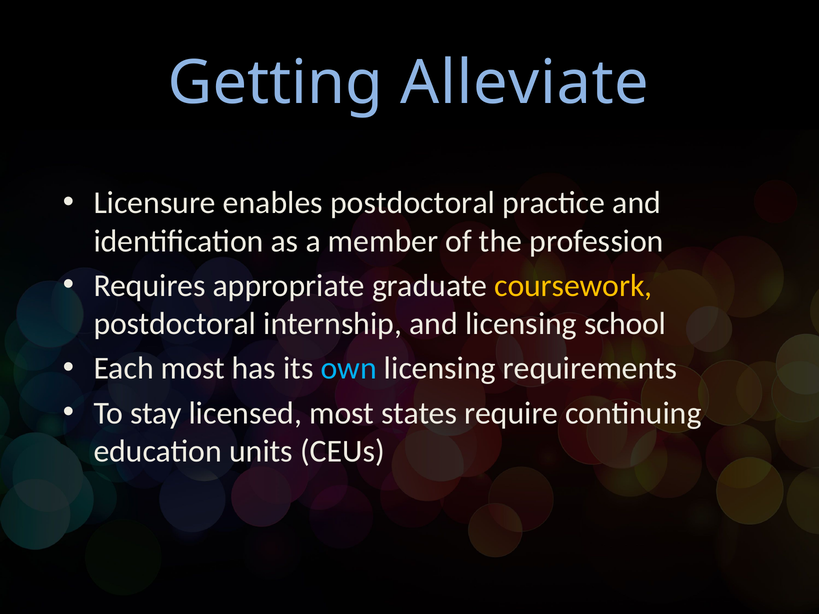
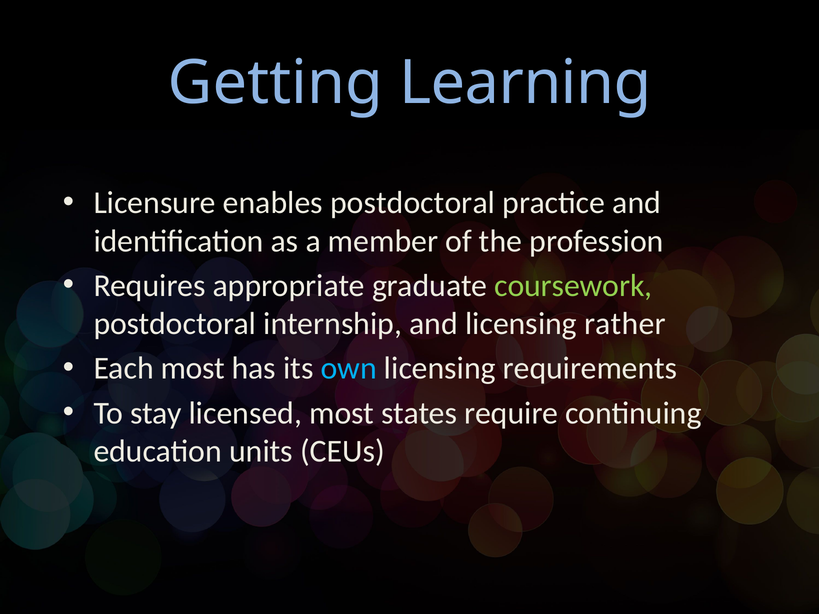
Alleviate: Alleviate -> Learning (525, 83)
coursework colour: yellow -> light green (573, 286)
school: school -> rather (625, 324)
